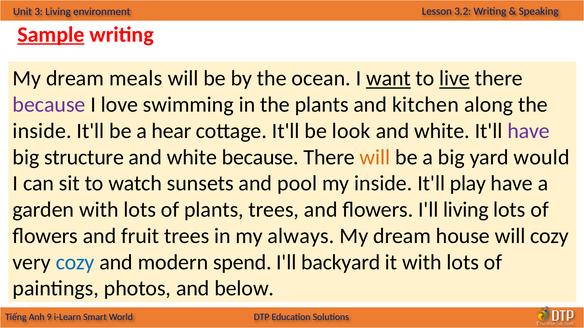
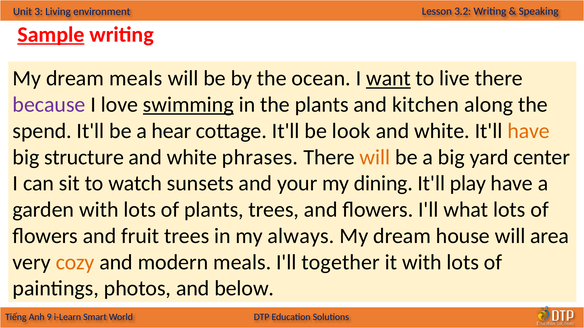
live underline: present -> none (455, 79)
swimming underline: none -> present (188, 105)
inside: inside -> spend (42, 131)
have colour: purple -> orange (529, 131)
white because: because -> phrases (260, 157)
would: would -> center (542, 157)
pool: pool -> your (297, 184)
my inside: inside -> dining (383, 184)
I'll living: living -> what (466, 210)
will cozy: cozy -> area (550, 236)
cozy colour: blue -> orange (75, 263)
modern spend: spend -> meals (242, 263)
backyard: backyard -> together (341, 263)
